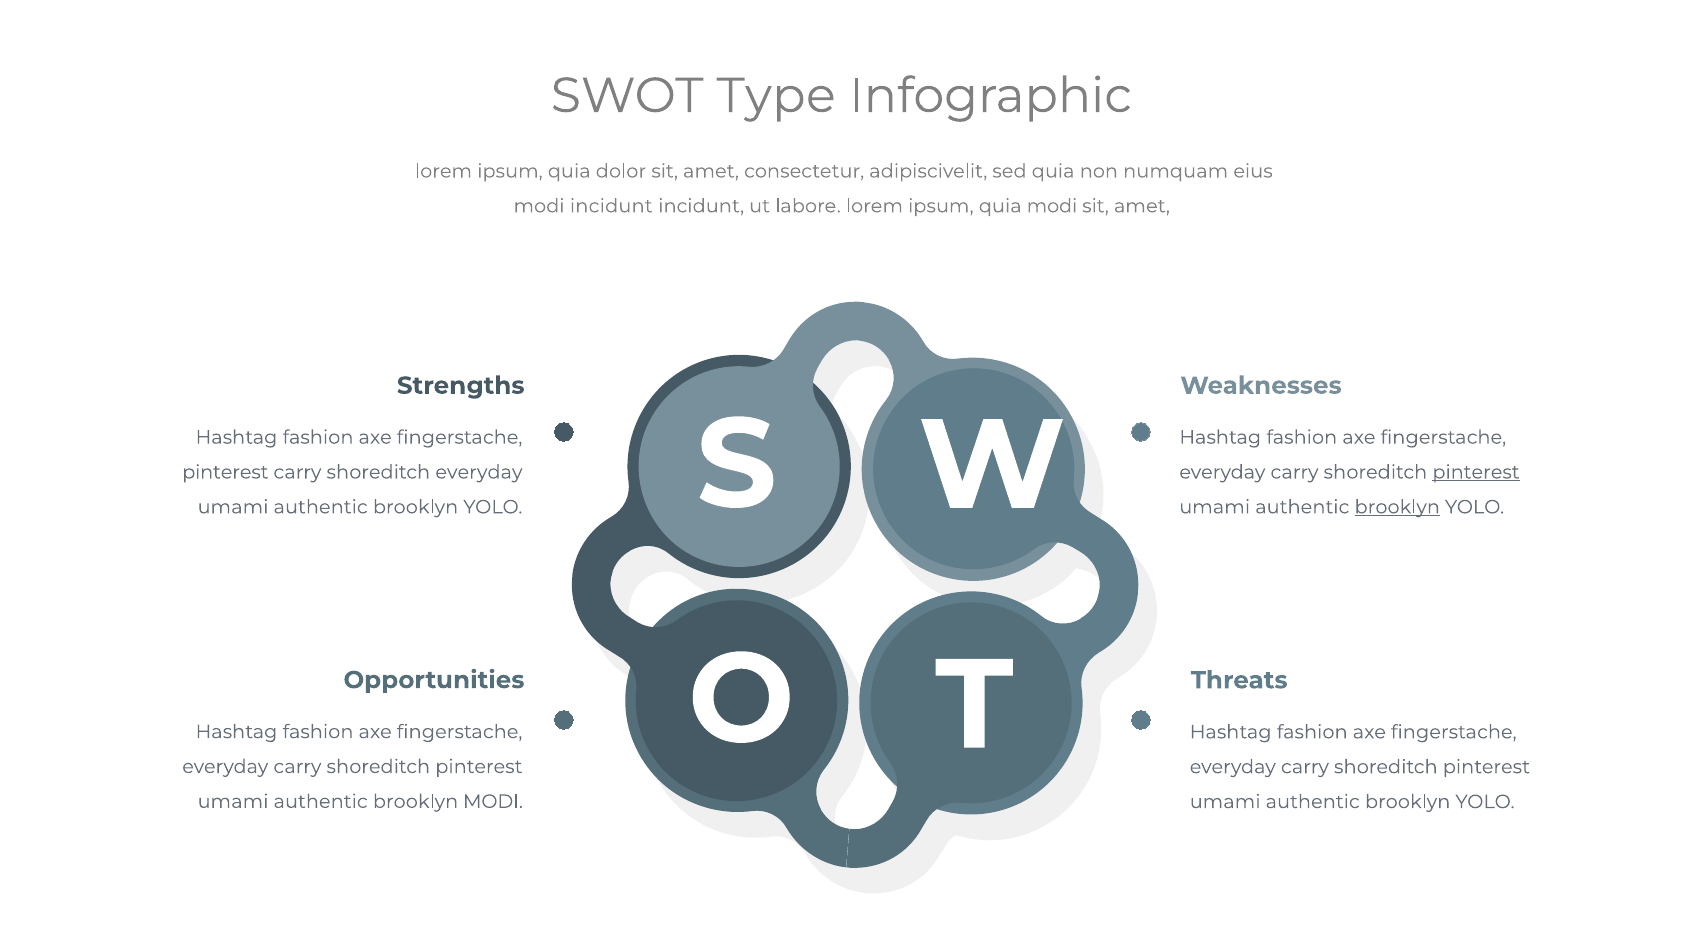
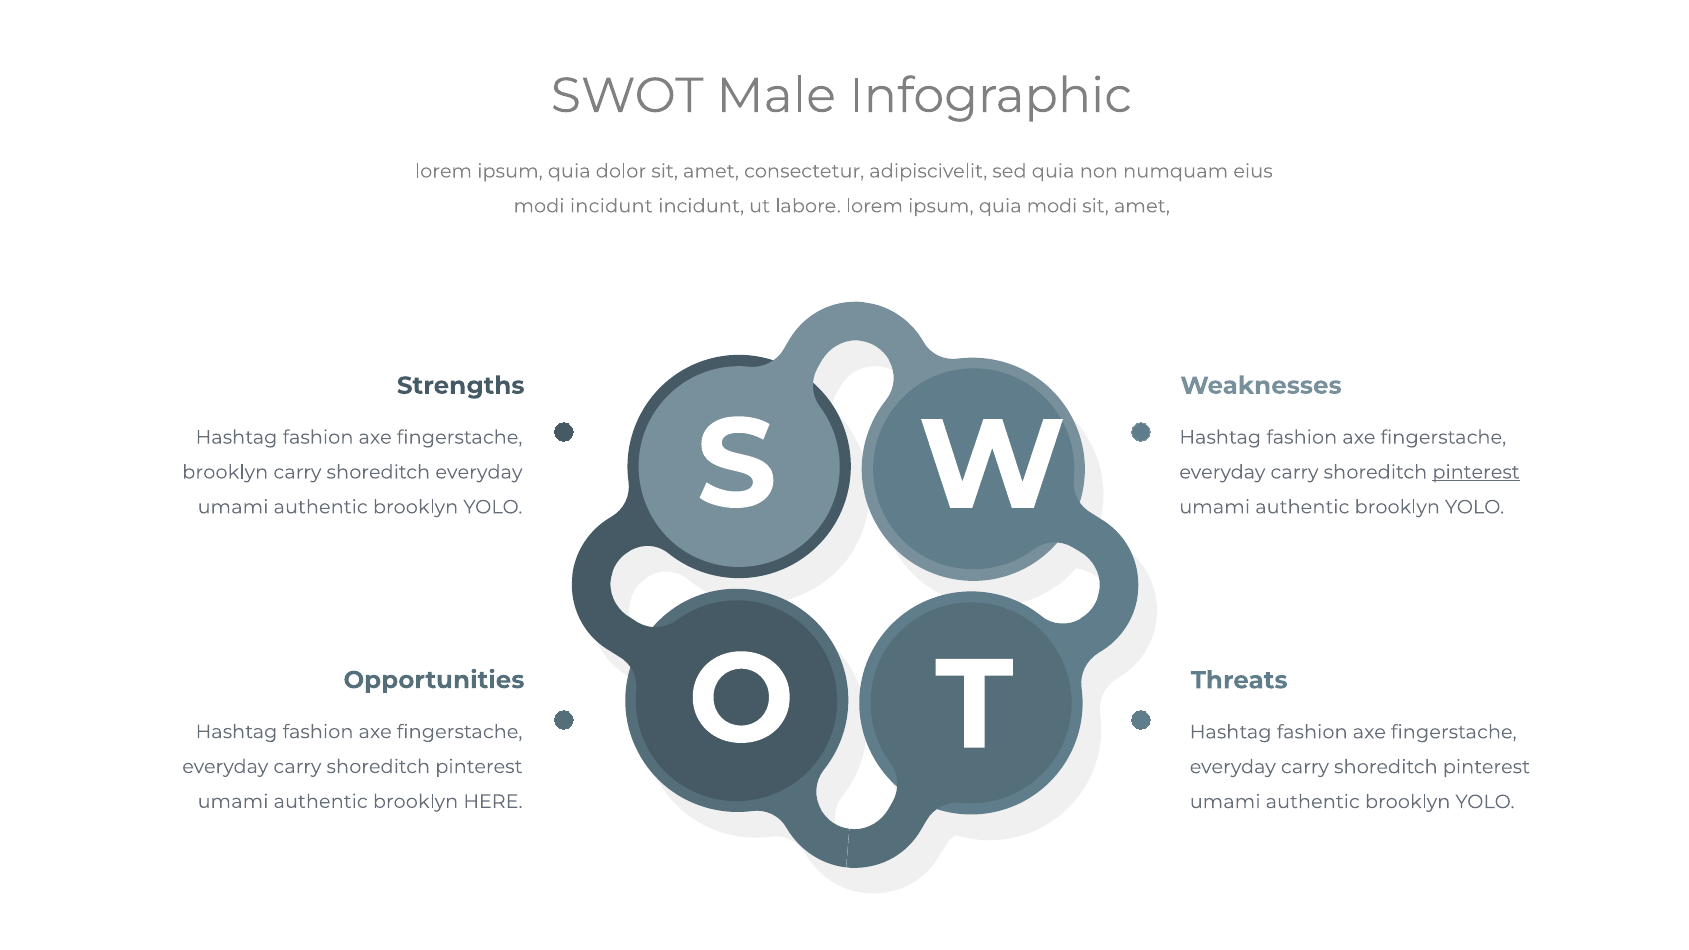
Type: Type -> Male (776, 96)
pinterest: pinterest -> brooklyn (225, 472)
brooklyn underline: present -> none (1397, 507)
brooklyn MODI: MODI -> HERE (493, 802)
